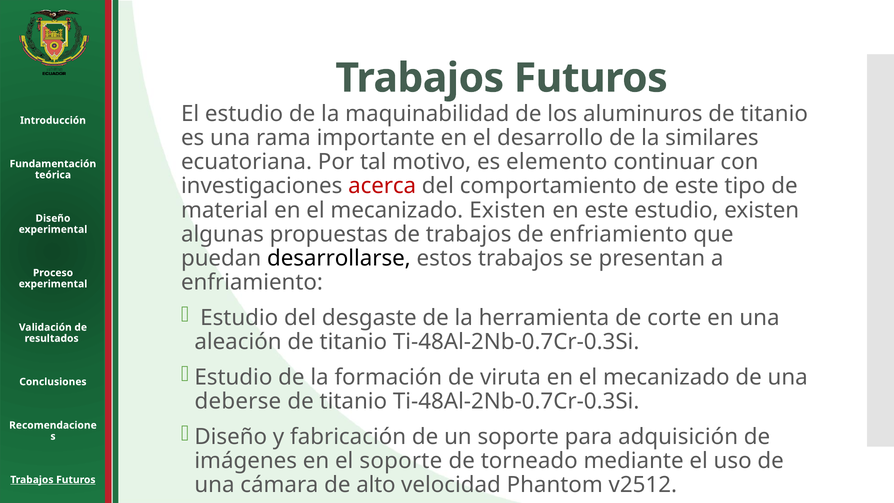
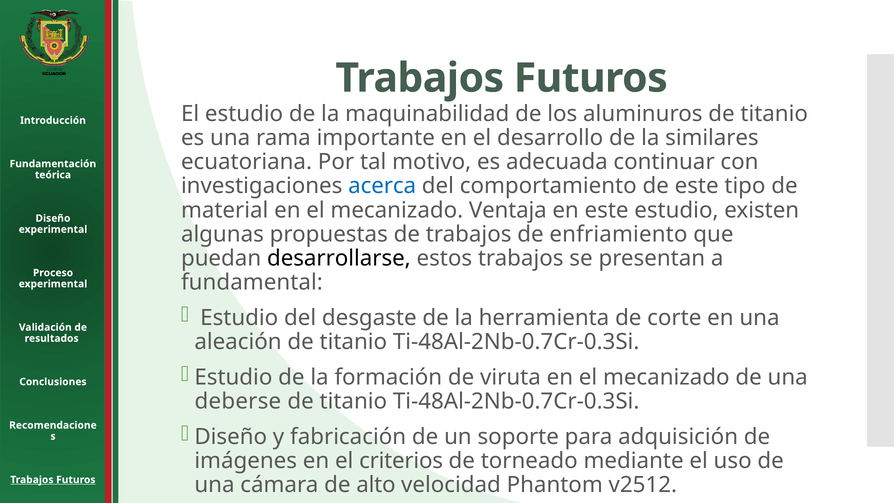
elemento: elemento -> adecuada (557, 162)
acerca colour: red -> blue (382, 186)
mecanizado Existen: Existen -> Ventaja (508, 210)
enfriamiento: enfriamiento -> fundamental (252, 282)
el soporte: soporte -> criterios (401, 461)
